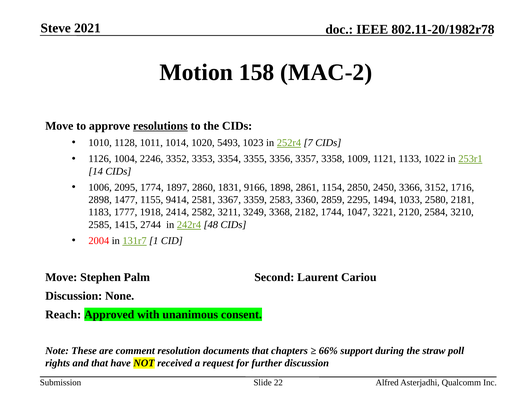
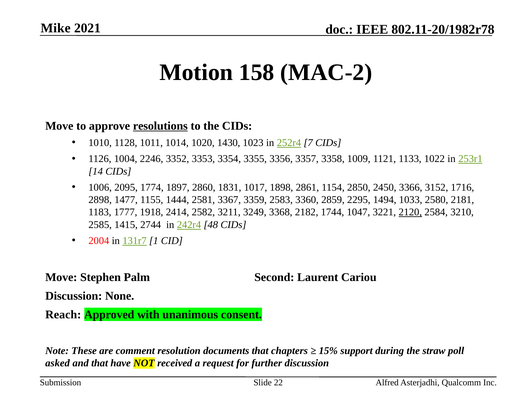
Steve: Steve -> Mike (56, 28)
5493: 5493 -> 1430 (229, 143)
9166: 9166 -> 1017 (256, 187)
9414: 9414 -> 1444 (177, 200)
2120 underline: none -> present (410, 212)
66%: 66% -> 15% (328, 351)
rights: rights -> asked (58, 363)
